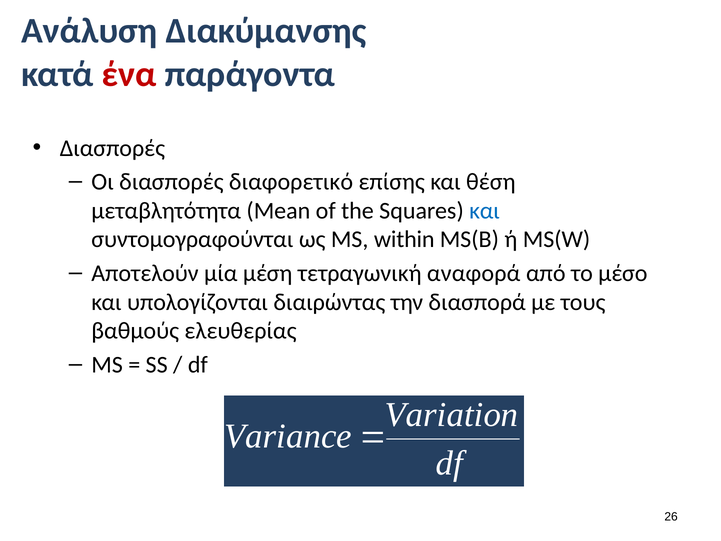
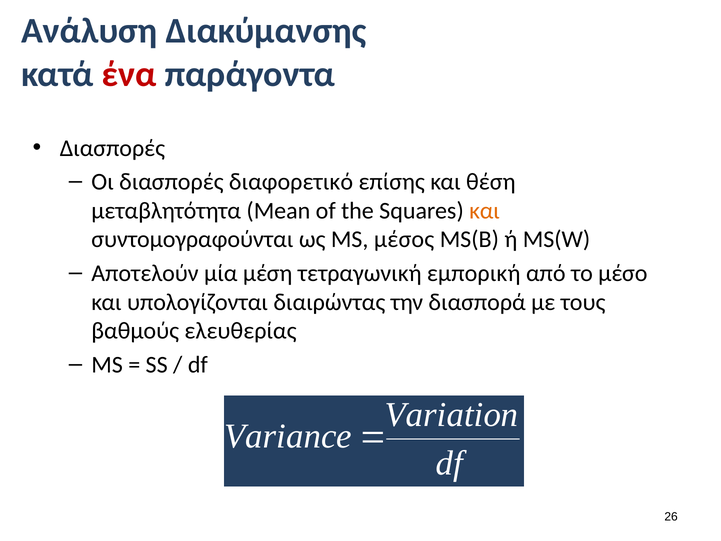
και colour: blue -> orange (484, 211)
within: within -> μέσος (404, 239)
αναφορά: αναφορά -> εμπορική (474, 273)
